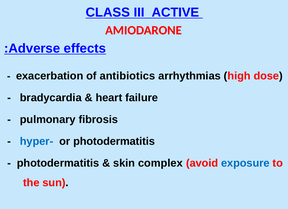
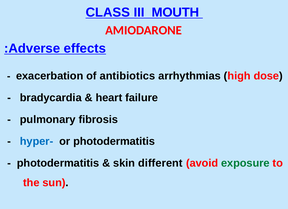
ACTIVE: ACTIVE -> MOUTH (175, 12)
complex: complex -> different (160, 163)
exposure colour: blue -> green (245, 163)
